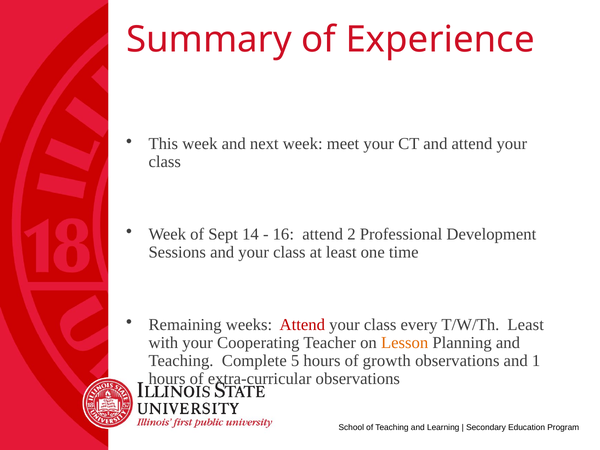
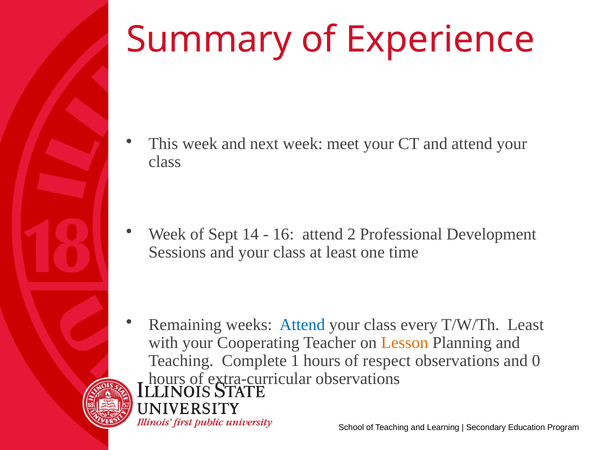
Attend colour: red -> blue (302, 325)
5: 5 -> 1 (295, 361)
growth: growth -> respect (387, 361)
1: 1 -> 0 (536, 361)
